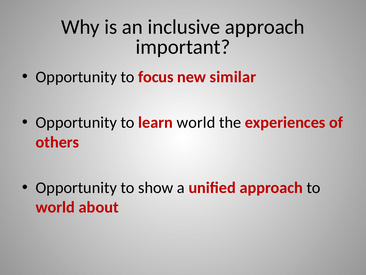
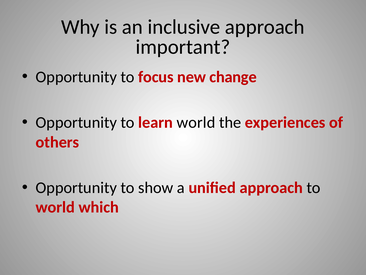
similar: similar -> change (233, 77)
about: about -> which (99, 207)
